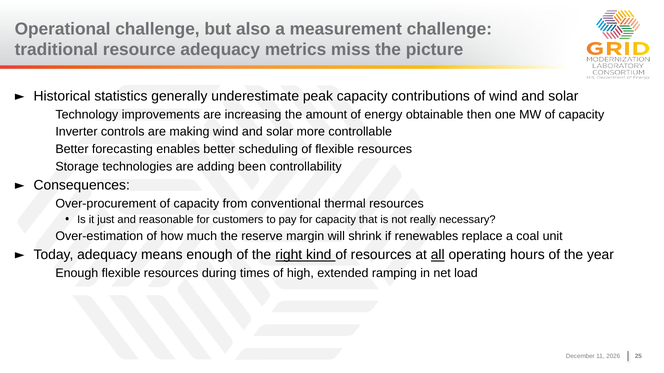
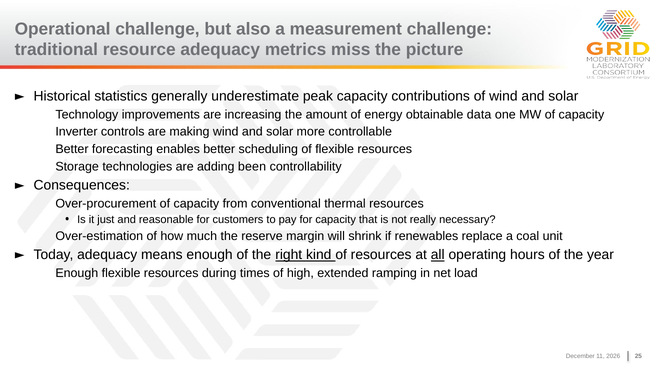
then: then -> data (479, 115)
